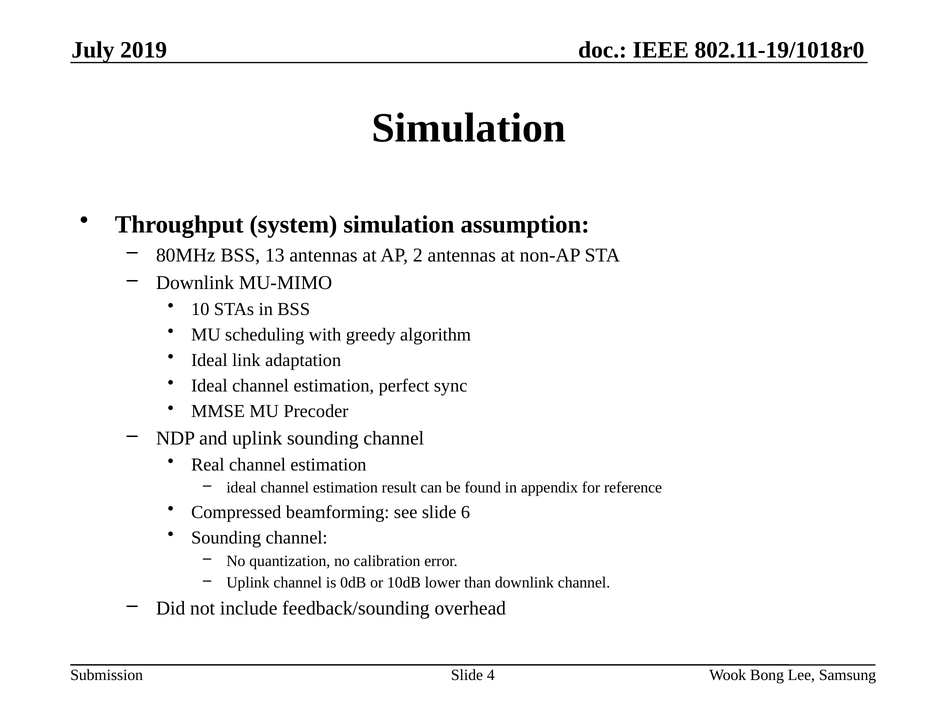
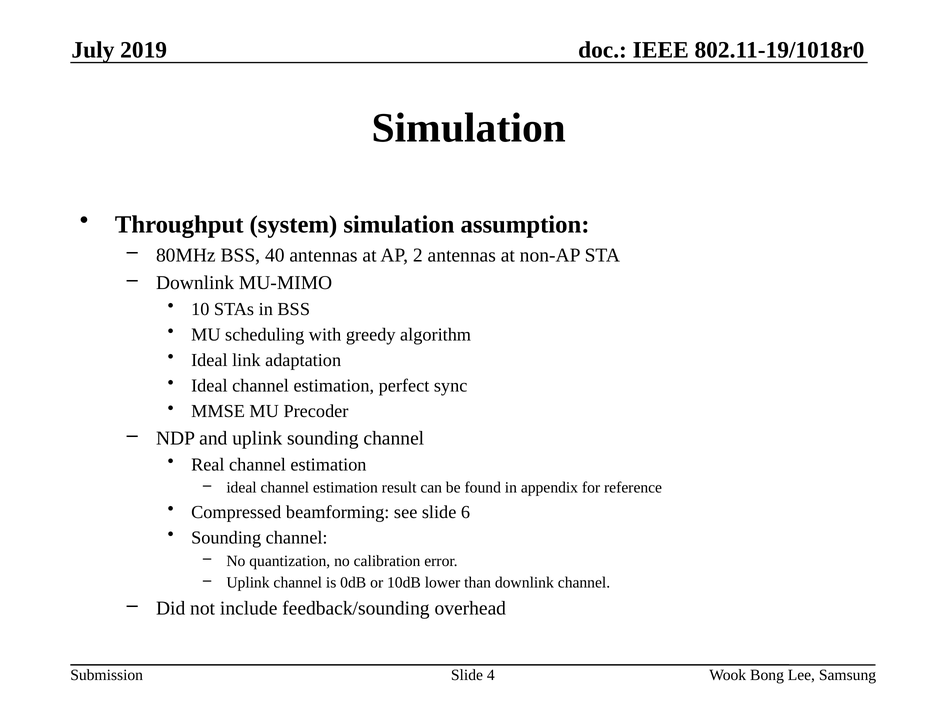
13: 13 -> 40 (275, 255)
